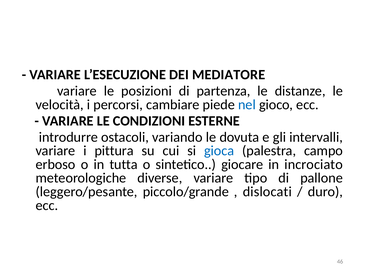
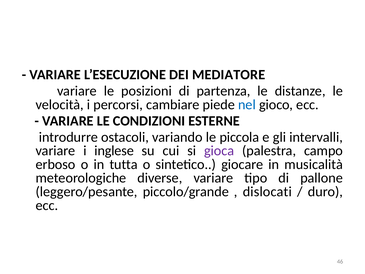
dovuta: dovuta -> piccola (239, 137)
pittura: pittura -> inglese (114, 151)
gioca colour: blue -> purple (219, 151)
incrociato: incrociato -> musicalità (314, 164)
